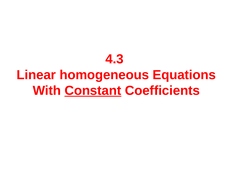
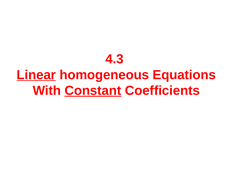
Linear underline: none -> present (36, 75)
